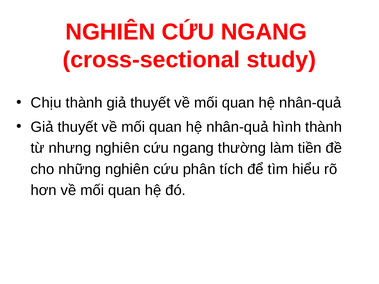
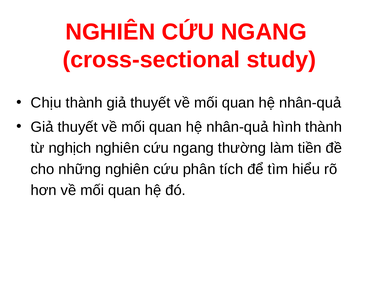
nhưng: nhưng -> nghịch (70, 148)
